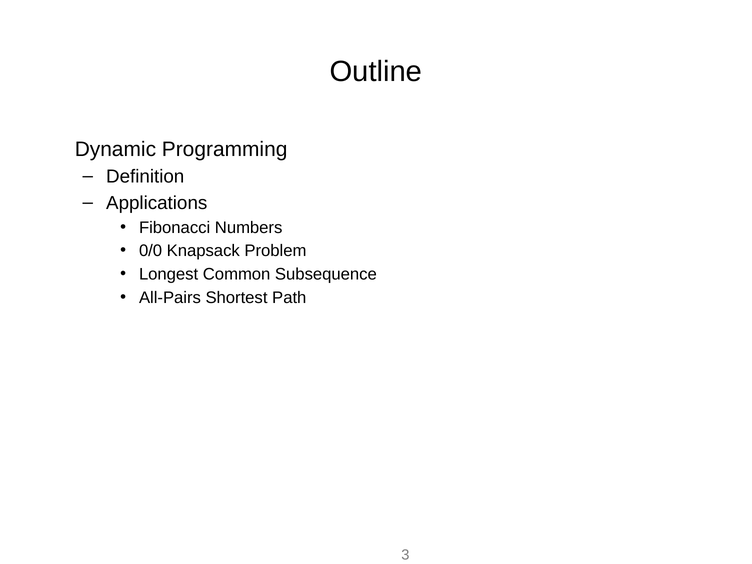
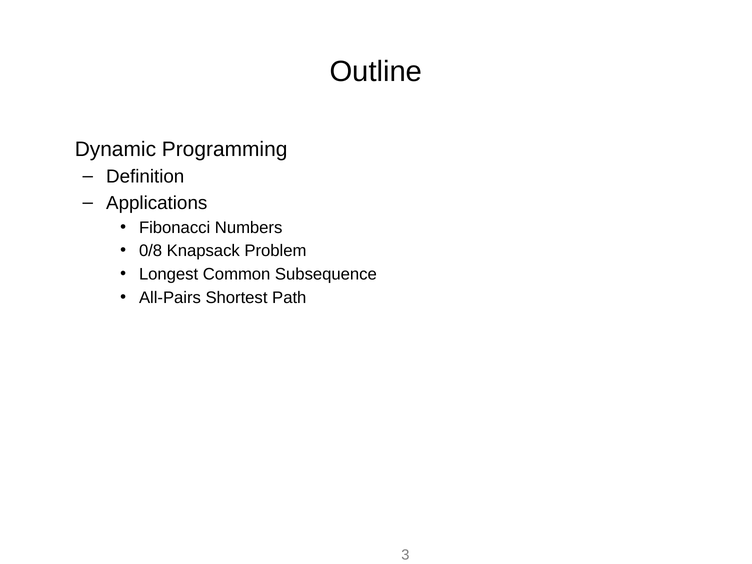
0/0: 0/0 -> 0/8 (151, 251)
